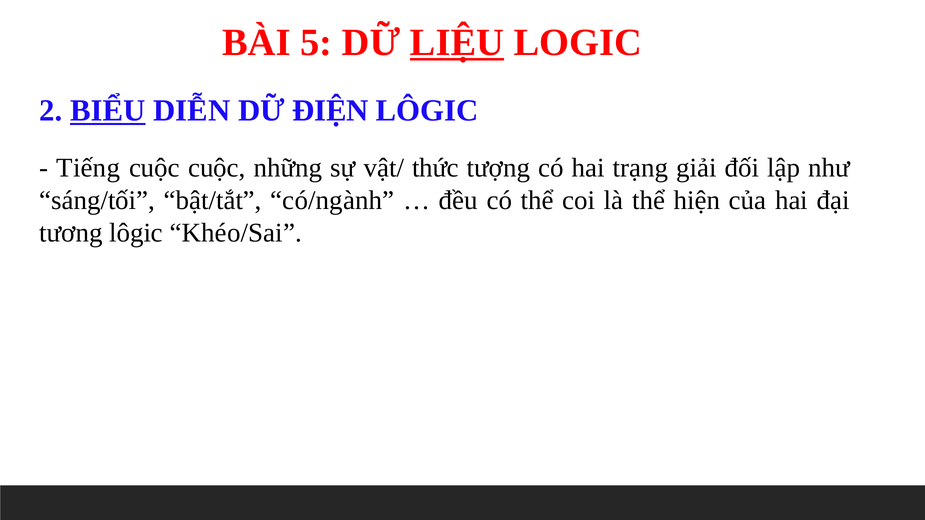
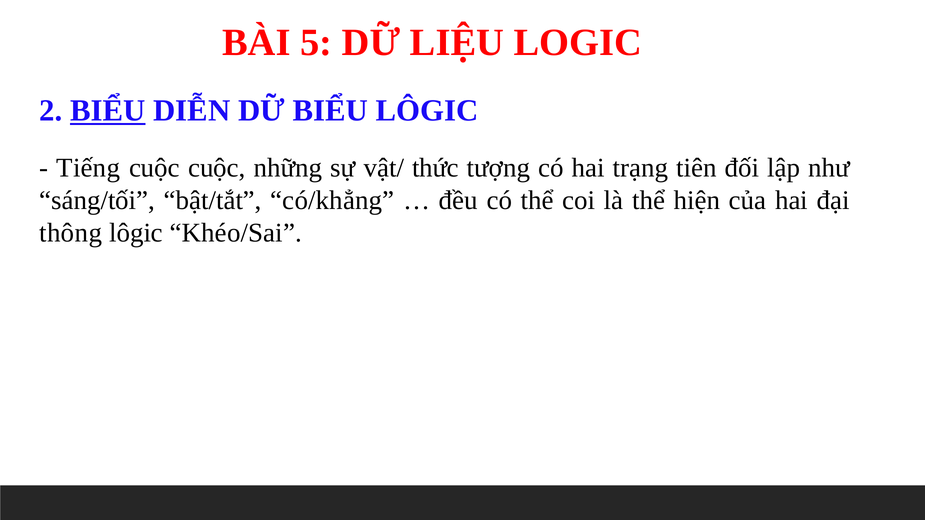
LIỆU underline: present -> none (457, 43)
DỮ ĐIỆN: ĐIỆN -> BIỂU (330, 111)
giải: giải -> tiên (696, 168)
có/ngành: có/ngành -> có/khẳng (332, 201)
tương: tương -> thông (71, 233)
